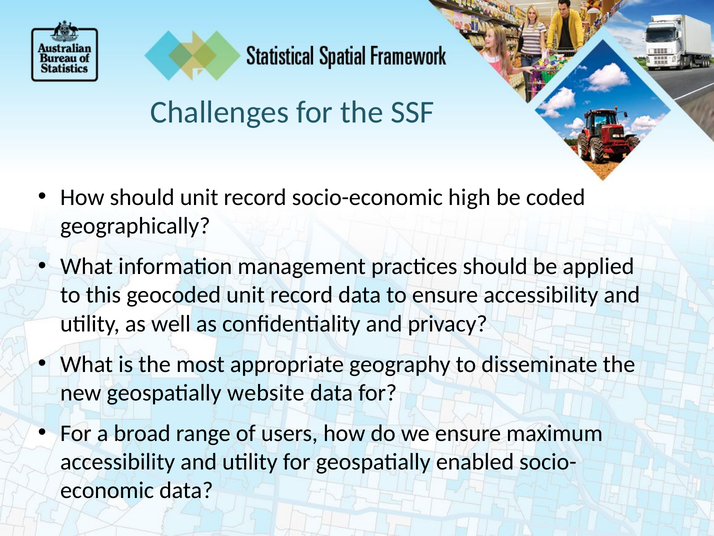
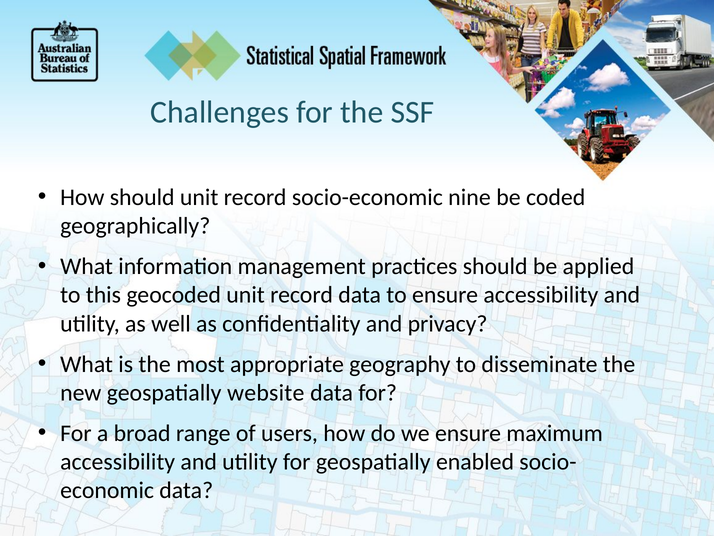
high: high -> nine (469, 197)
